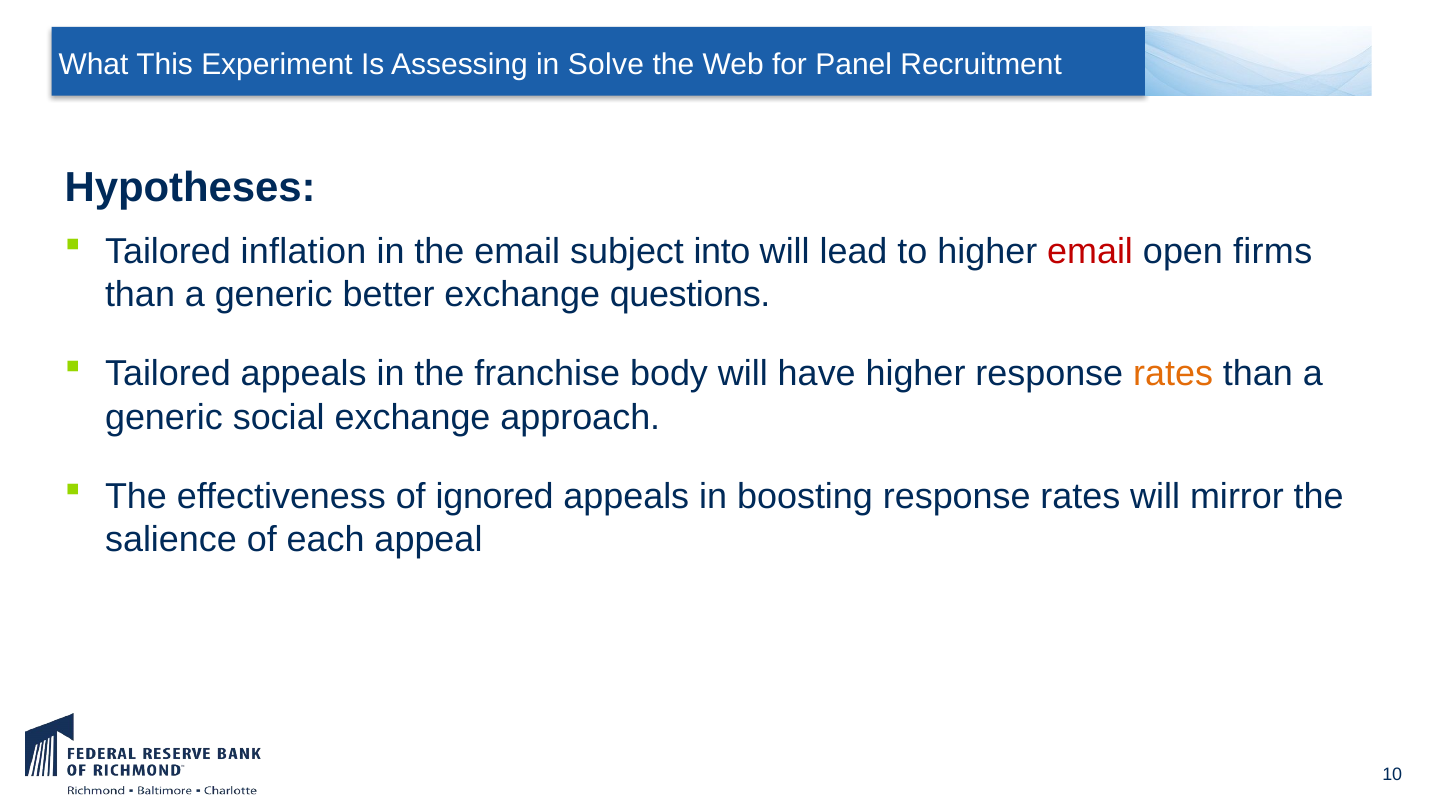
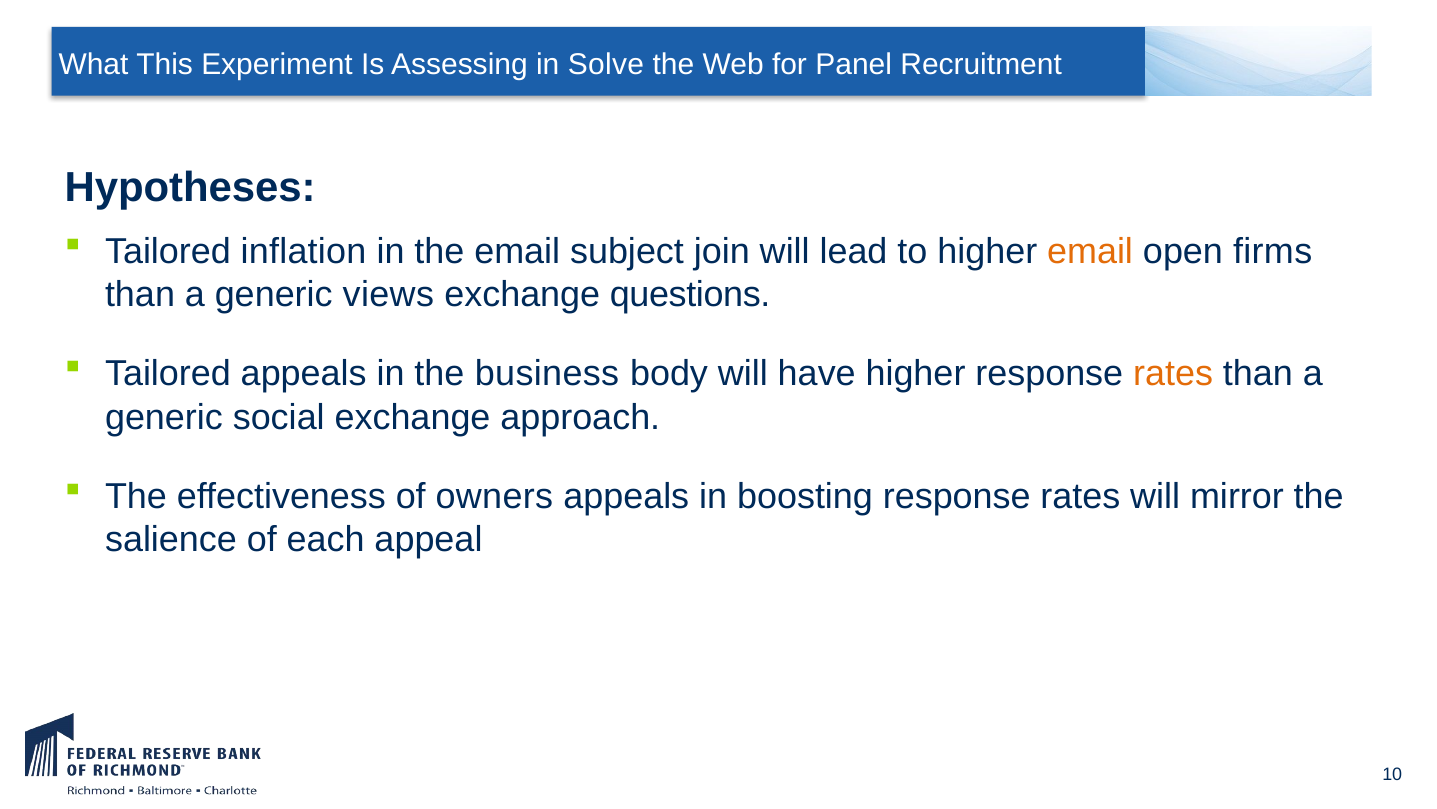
into: into -> join (722, 252)
email colour: red -> orange (1090, 252)
better: better -> views (388, 295)
franchise: franchise -> business (547, 374)
ignored: ignored -> owners (494, 496)
